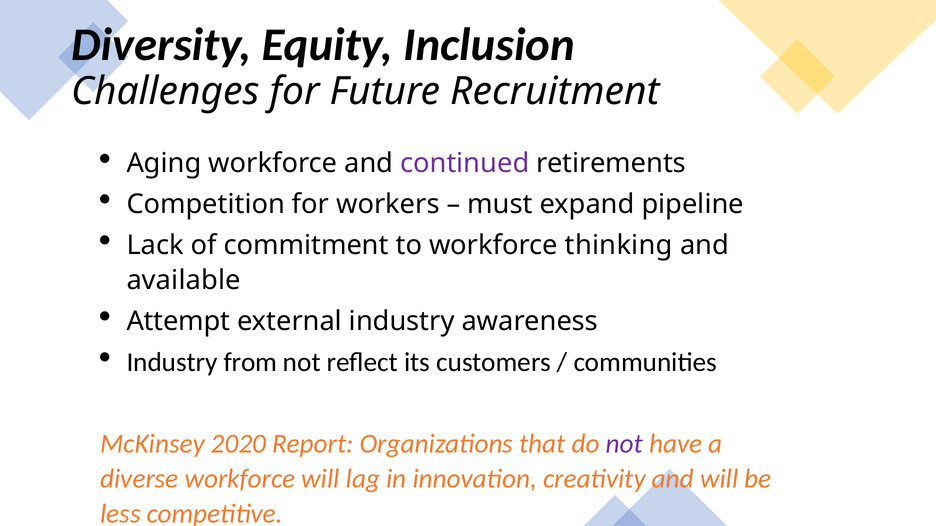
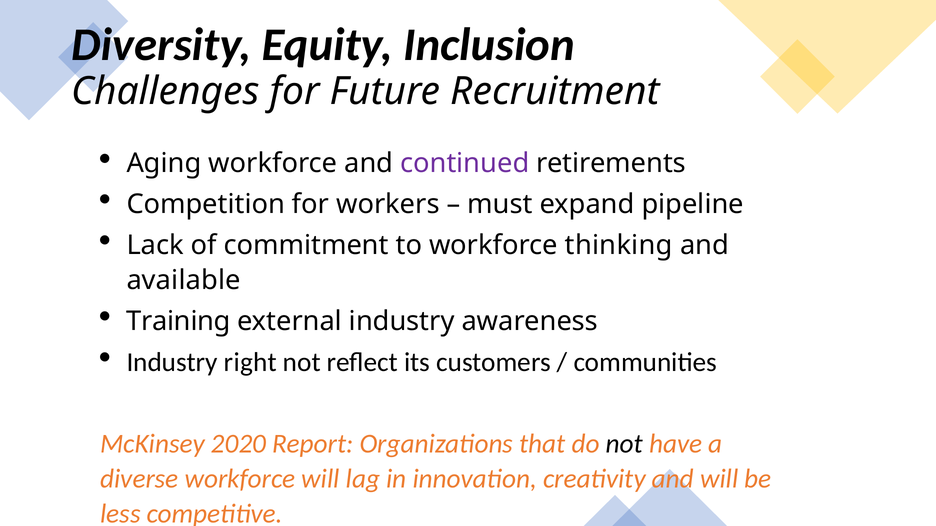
Attempt: Attempt -> Training (178, 321)
from: from -> right (250, 362)
not colour: purple -> black (624, 444)
